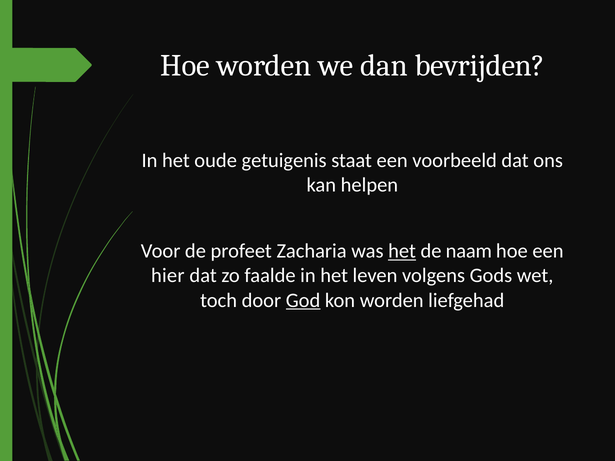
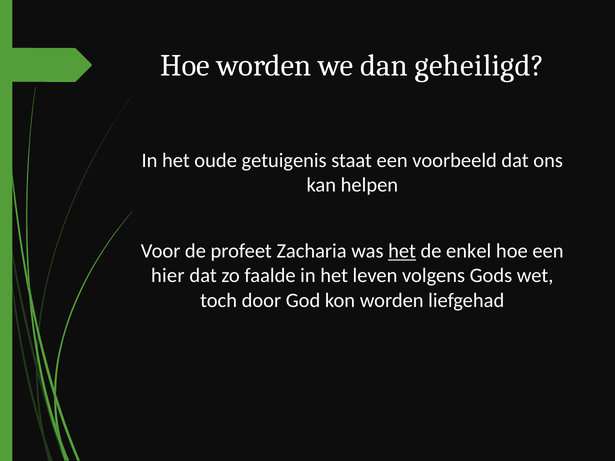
bevrijden: bevrijden -> geheiligd (479, 66)
naam: naam -> enkel (469, 251)
God underline: present -> none (303, 300)
